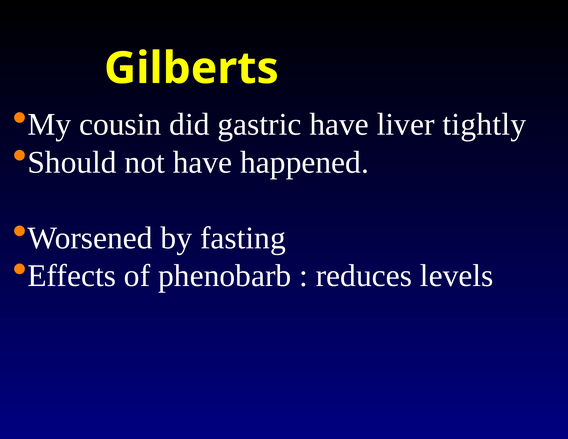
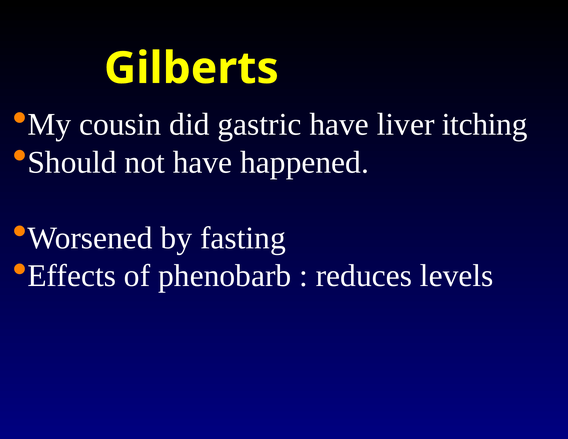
tightly: tightly -> itching (485, 124)
